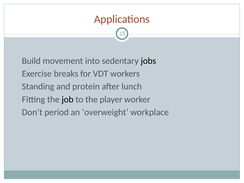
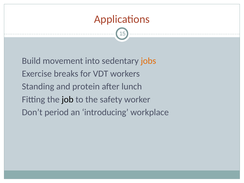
jobs colour: black -> orange (148, 61)
player: player -> safety (111, 99)
overweight: overweight -> introducing (105, 112)
